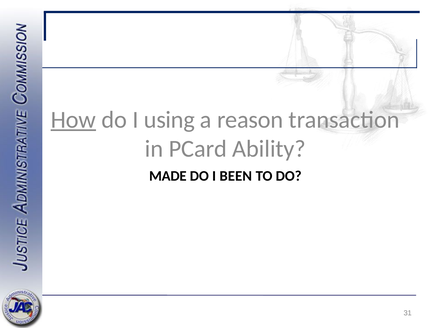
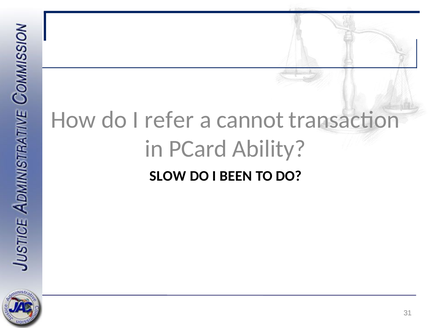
How underline: present -> none (73, 120)
using: using -> refer (169, 120)
reason: reason -> cannot (250, 120)
MADE: MADE -> SLOW (168, 176)
